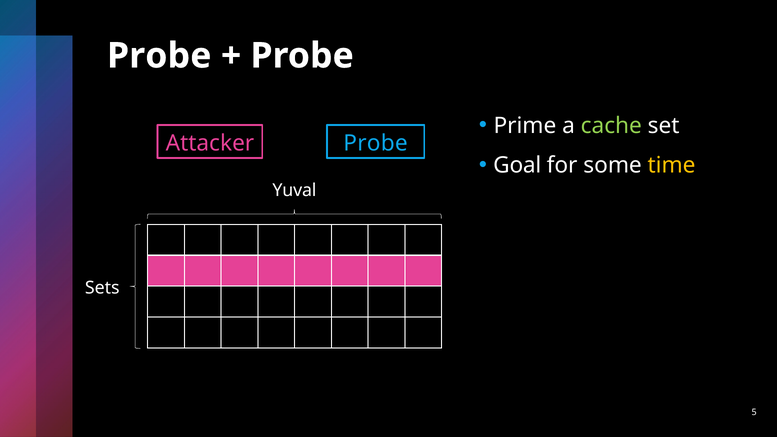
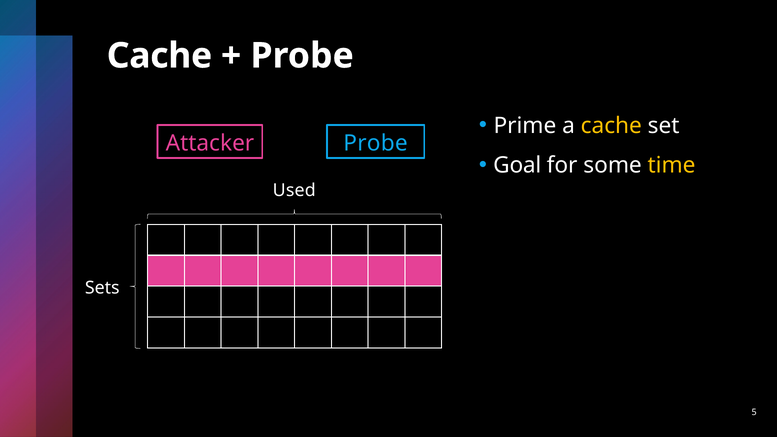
Probe: Probe -> Cache (159, 56)
cache colour: light green -> yellow (611, 126)
Yuval: Yuval -> Used (294, 190)
